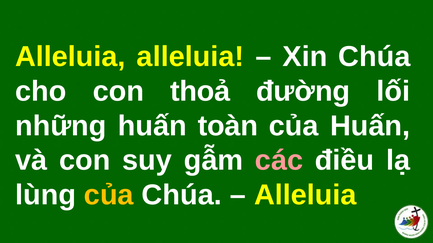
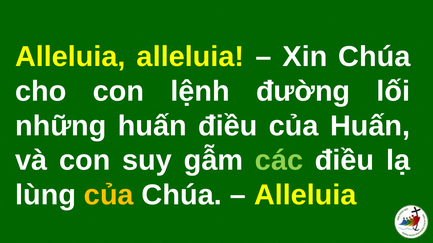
thoả: thoả -> lệnh (200, 91)
huấn toàn: toàn -> điều (228, 126)
các colour: pink -> light green (279, 161)
